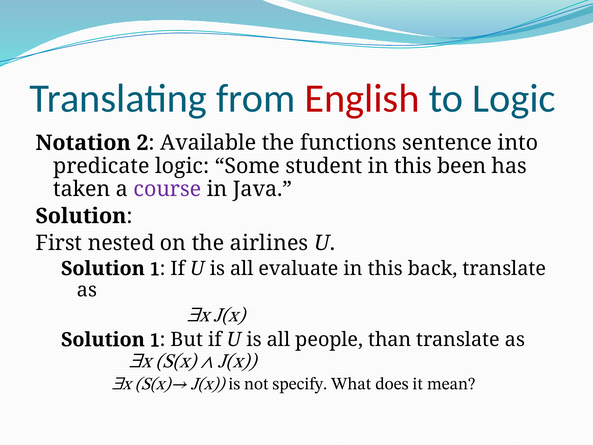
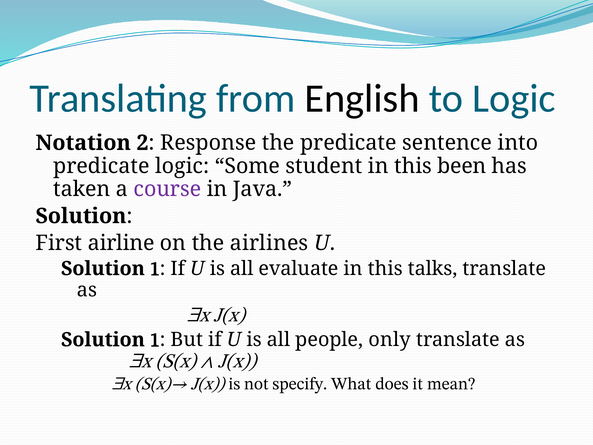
English colour: red -> black (362, 98)
Available: Available -> Response (208, 143)
the functions: functions -> predicate (348, 143)
nested: nested -> airline (121, 243)
back: back -> talks (433, 268)
than: than -> only (390, 340)
